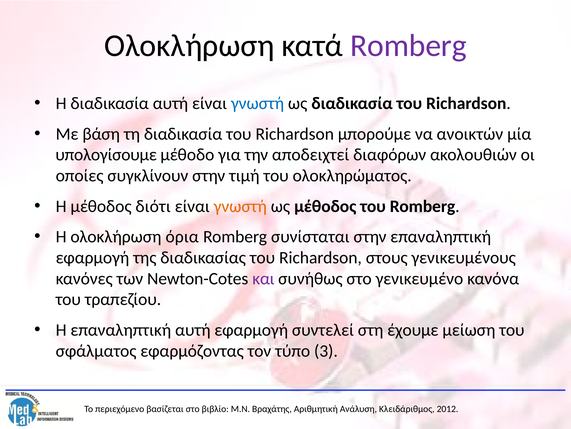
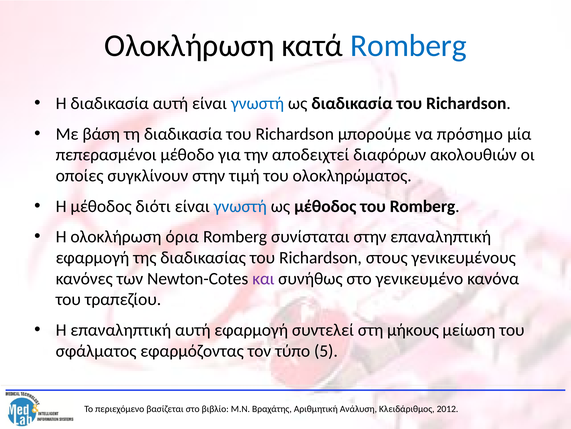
Romberg colour: purple -> blue (408, 46)
ανοικτών: ανοικτών -> πρόσημο (470, 134)
υπολογίσουμε: υπολογίσουμε -> πεπερασμένοι (106, 155)
γνωστή colour: orange -> blue (240, 206)
έχουμε: έχουμε -> μήκους (413, 329)
3: 3 -> 5 (326, 350)
